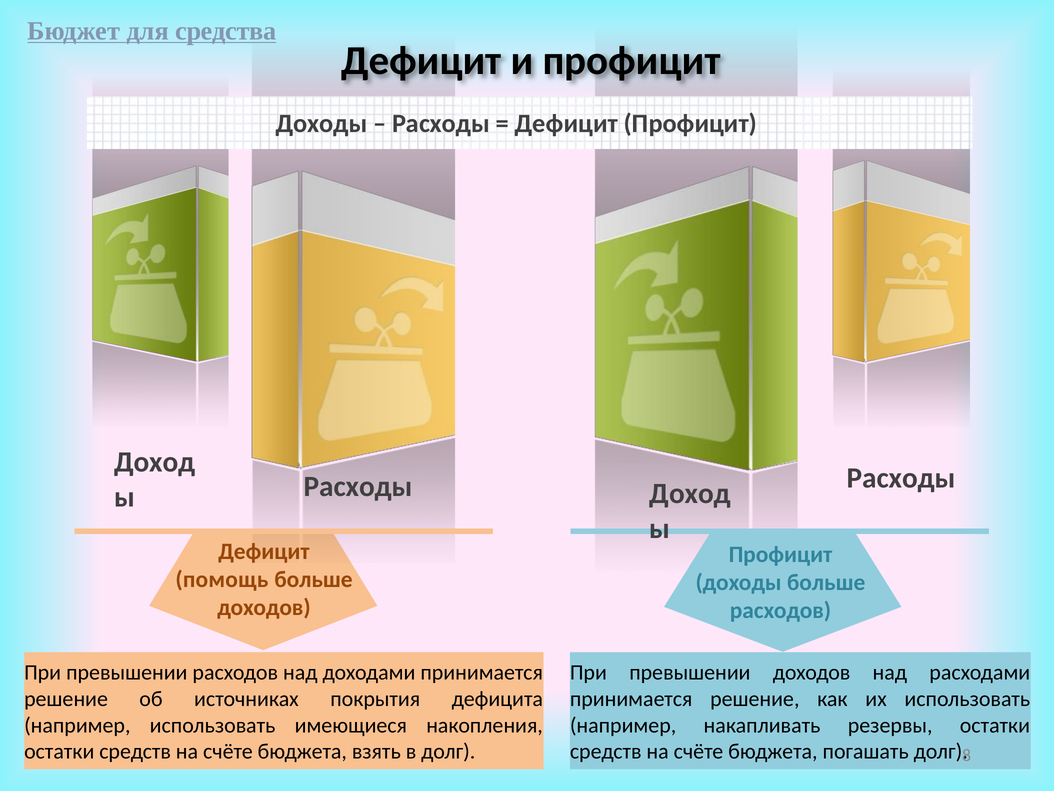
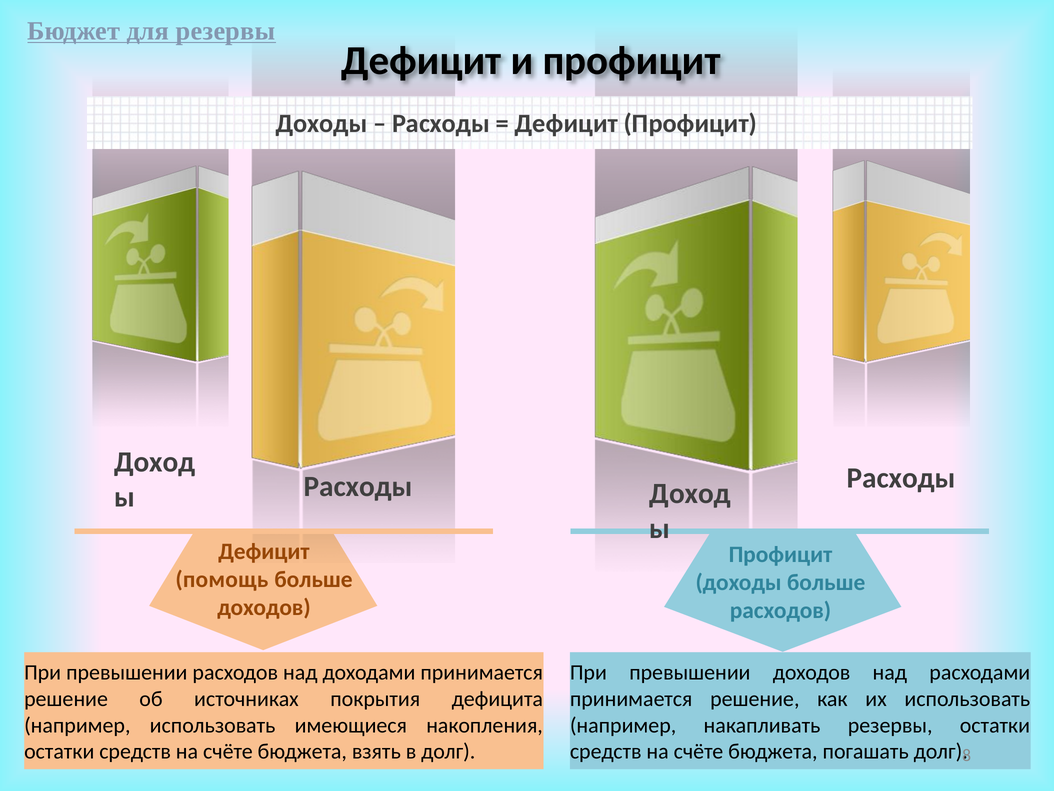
для средства: средства -> резервы (226, 31)
